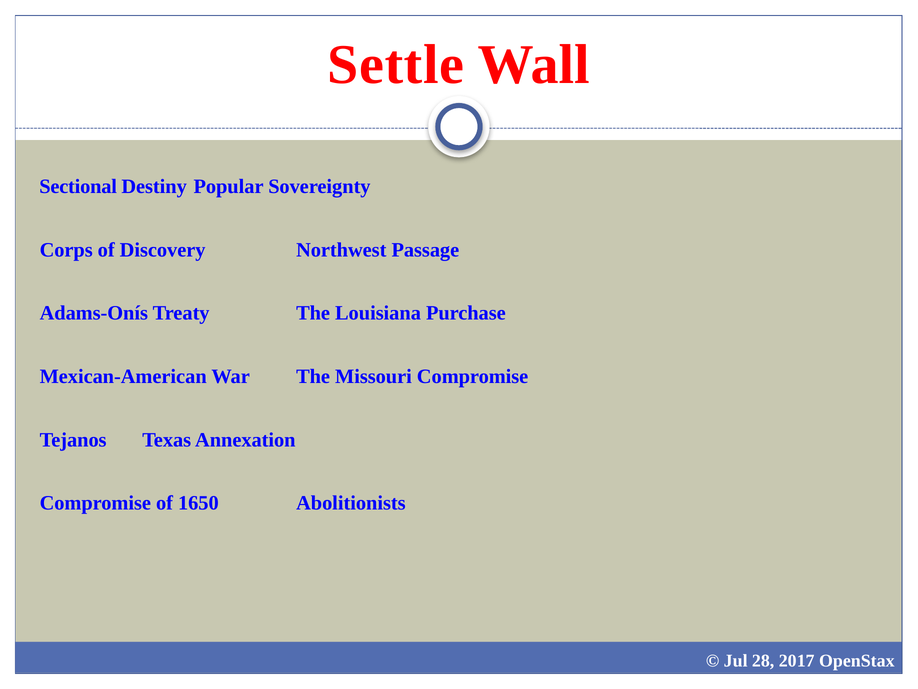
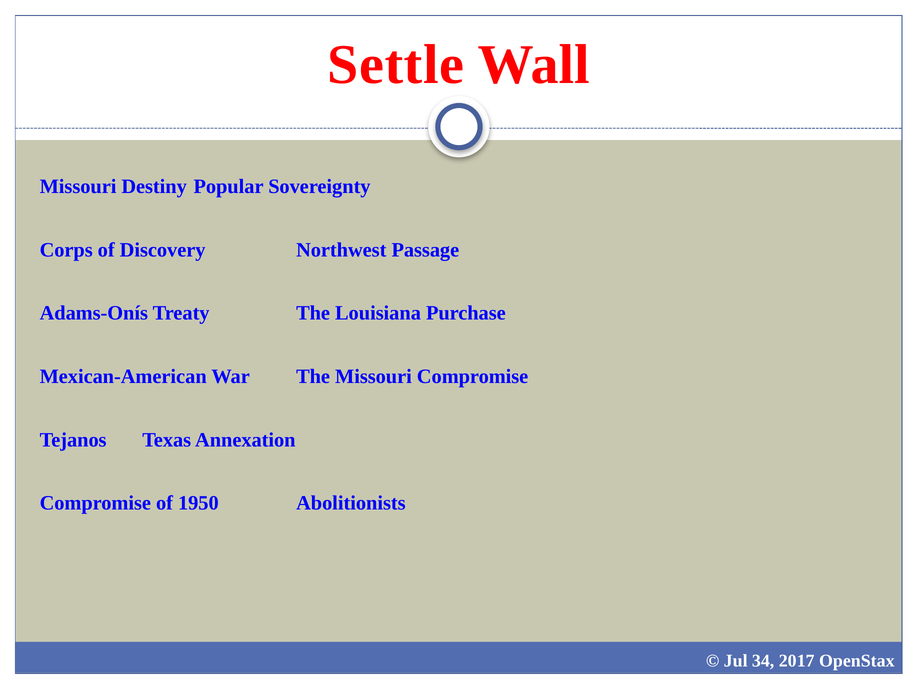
Sectional: Sectional -> Missouri (78, 186)
1650: 1650 -> 1950 (198, 503)
28: 28 -> 34 (763, 661)
